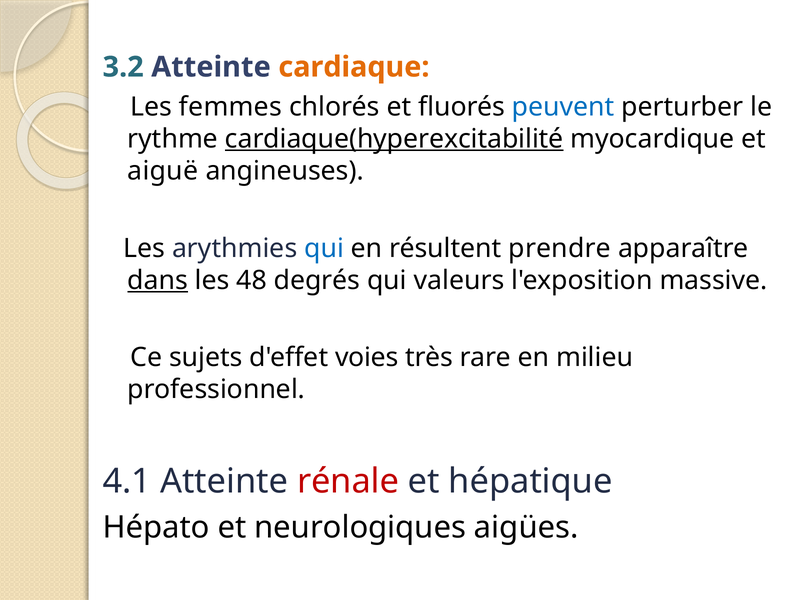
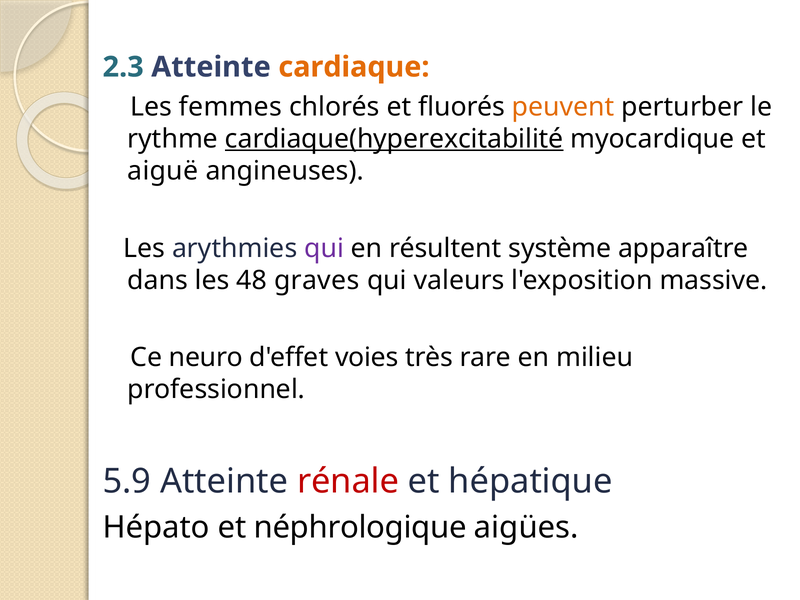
3.2: 3.2 -> 2.3 (123, 67)
peuvent colour: blue -> orange (563, 107)
qui colour: blue -> purple (324, 248)
prendre: prendre -> système (560, 248)
dans underline: present -> none (158, 280)
degrés: degrés -> graves (317, 280)
sujets: sujets -> neuro (206, 358)
4.1: 4.1 -> 5.9 (127, 482)
neurologiques: neurologiques -> néphrologique (360, 527)
